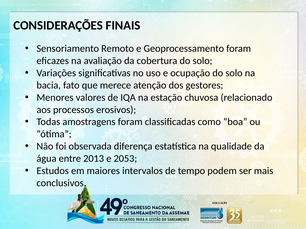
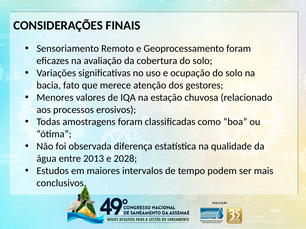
2053: 2053 -> 2028 (125, 159)
